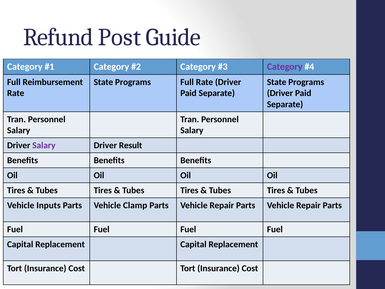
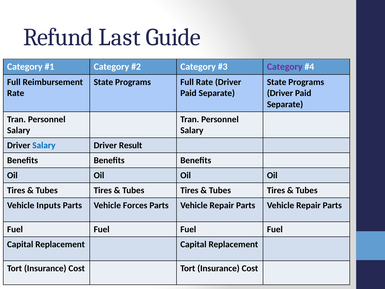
Post: Post -> Last (119, 37)
Salary colour: purple -> blue (44, 145)
Clamp: Clamp -> Forces (135, 205)
